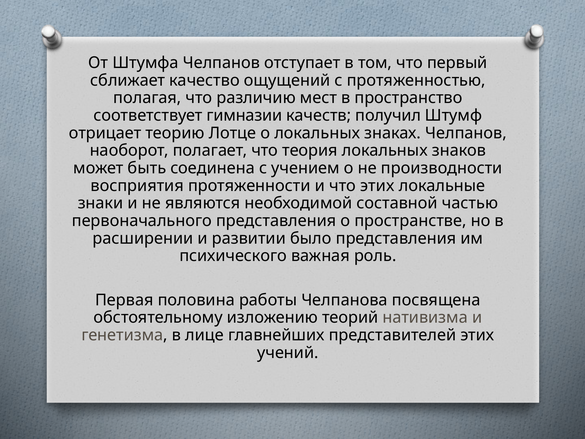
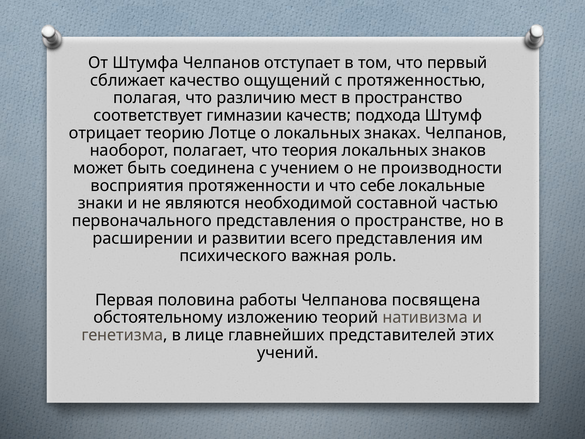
получил: получил -> подхода (388, 115)
что этих: этих -> себе (377, 186)
было: было -> всего (311, 238)
